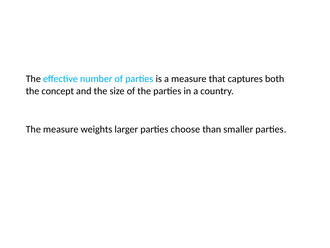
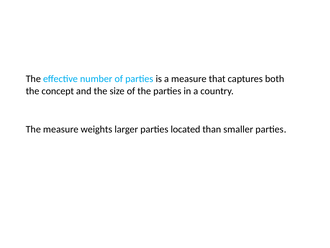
choose: choose -> located (185, 129)
